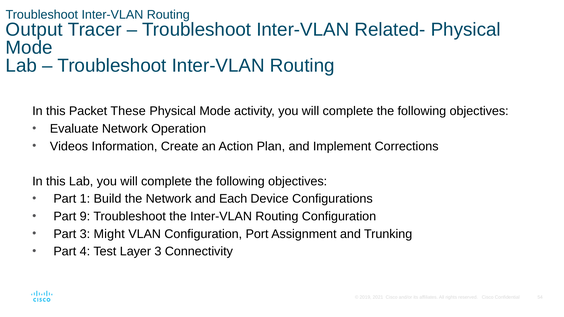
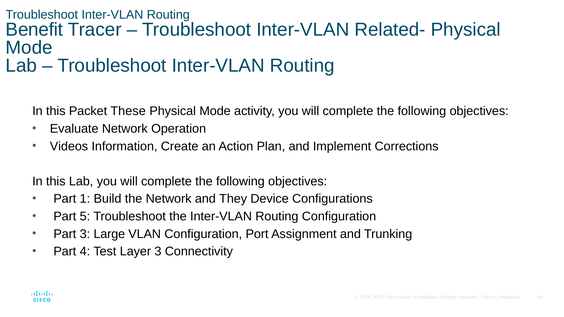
Output: Output -> Benefit (34, 29)
Each: Each -> They (233, 199)
9: 9 -> 5 (85, 217)
Might: Might -> Large (109, 234)
